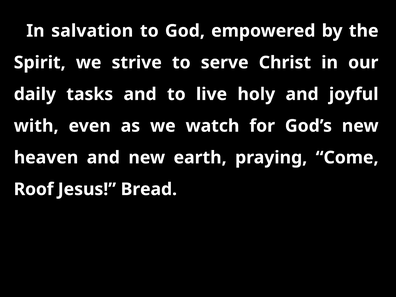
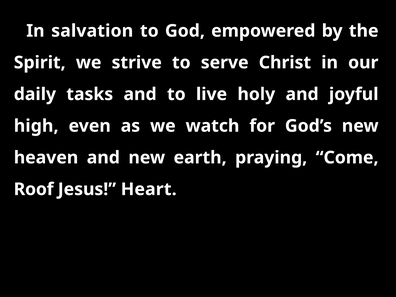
with: with -> high (36, 126)
Bread: Bread -> Heart (149, 189)
